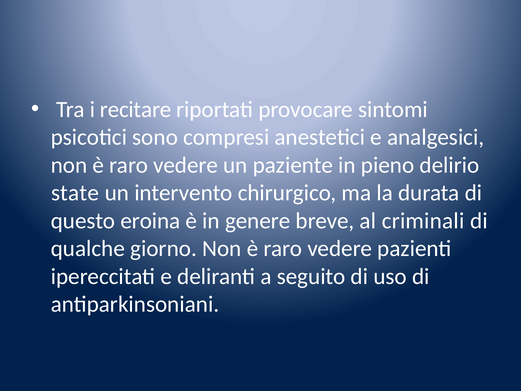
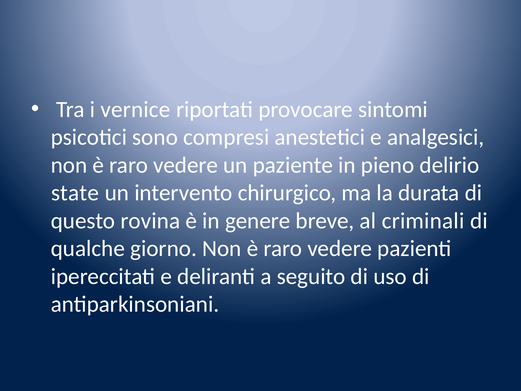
recitare: recitare -> vernice (135, 109)
eroina: eroina -> rovina (150, 221)
